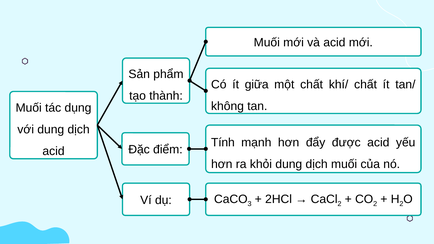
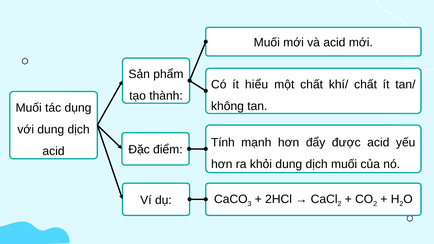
giữa: giữa -> hiểu (257, 85)
